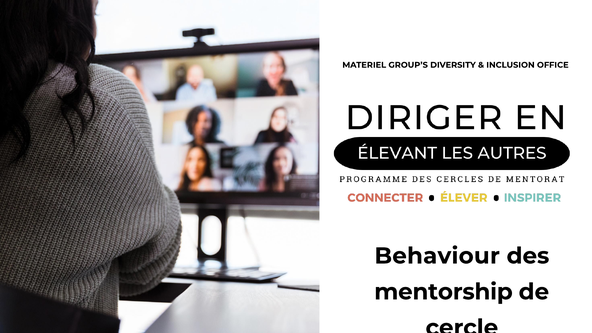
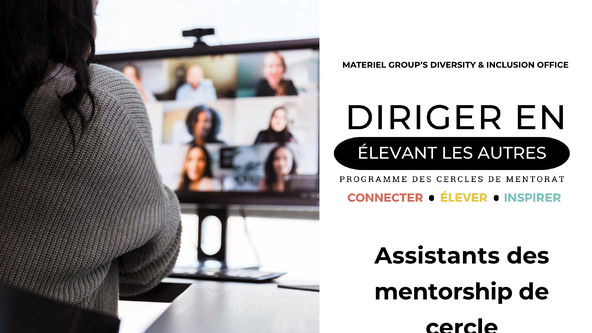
Behaviour: Behaviour -> Assistants (437, 256)
